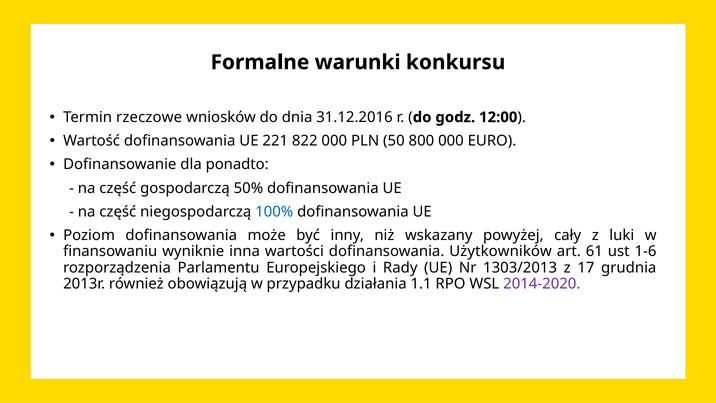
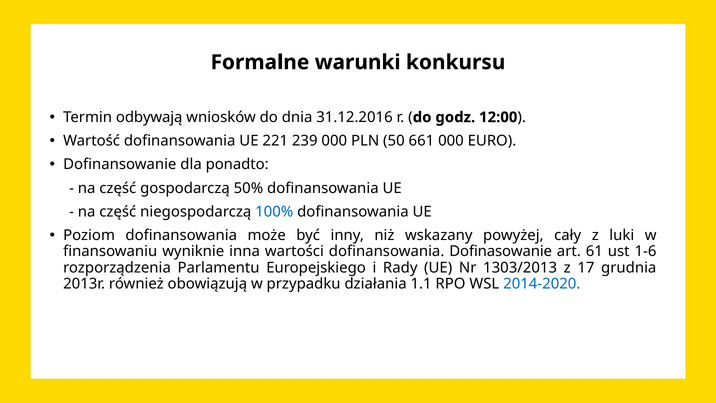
rzeczowe: rzeczowe -> odbywają (149, 117)
822: 822 -> 239 (305, 141)
800: 800 -> 661 (421, 141)
Użytkowników: Użytkowników -> Dofinasowanie (501, 251)
2014-2020 colour: purple -> blue (542, 284)
